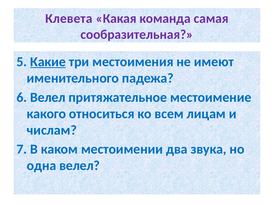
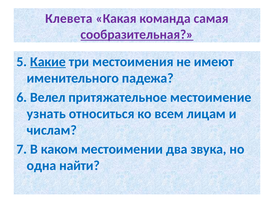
сообразительная underline: none -> present (137, 35)
какого: какого -> узнать (46, 114)
одна велел: велел -> найти (80, 166)
